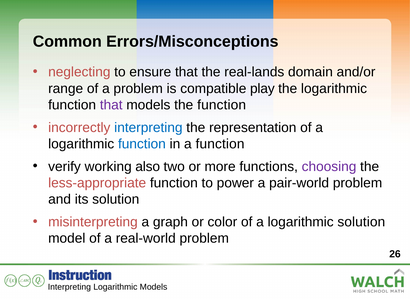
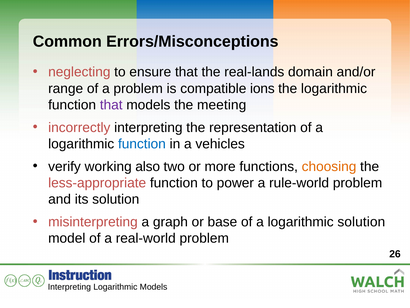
play: play -> ions (262, 88)
the function: function -> meeting (222, 105)
interpreting colour: blue -> black (148, 127)
a function: function -> vehicles (220, 144)
choosing colour: purple -> orange (329, 166)
pair-world: pair-world -> rule-world (299, 183)
color: color -> base (222, 222)
